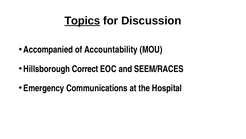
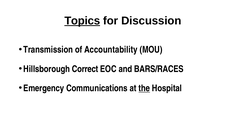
Accompanied: Accompanied -> Transmission (48, 49)
SEEM/RACES: SEEM/RACES -> BARS/RACES (159, 69)
the underline: none -> present (144, 88)
